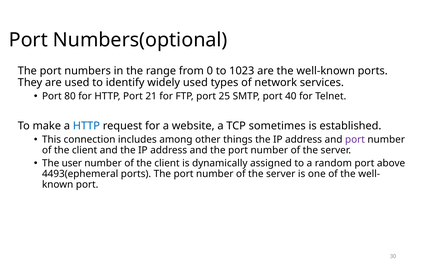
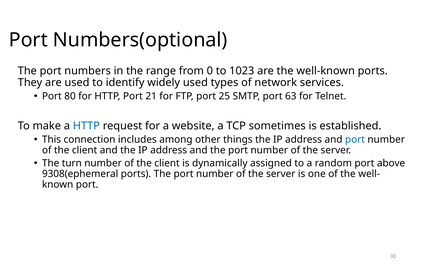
40: 40 -> 63 (291, 96)
port colour: purple -> blue (355, 139)
user: user -> turn (72, 163)
4493(ephemeral: 4493(ephemeral -> 9308(ephemeral (80, 174)
